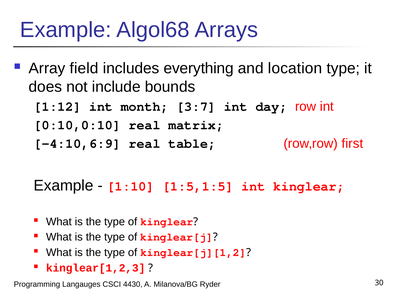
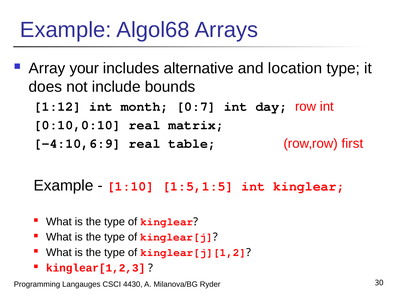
field: field -> your (84, 68)
everything: everything -> alternative (199, 68)
3:7: 3:7 -> 0:7 (196, 107)
